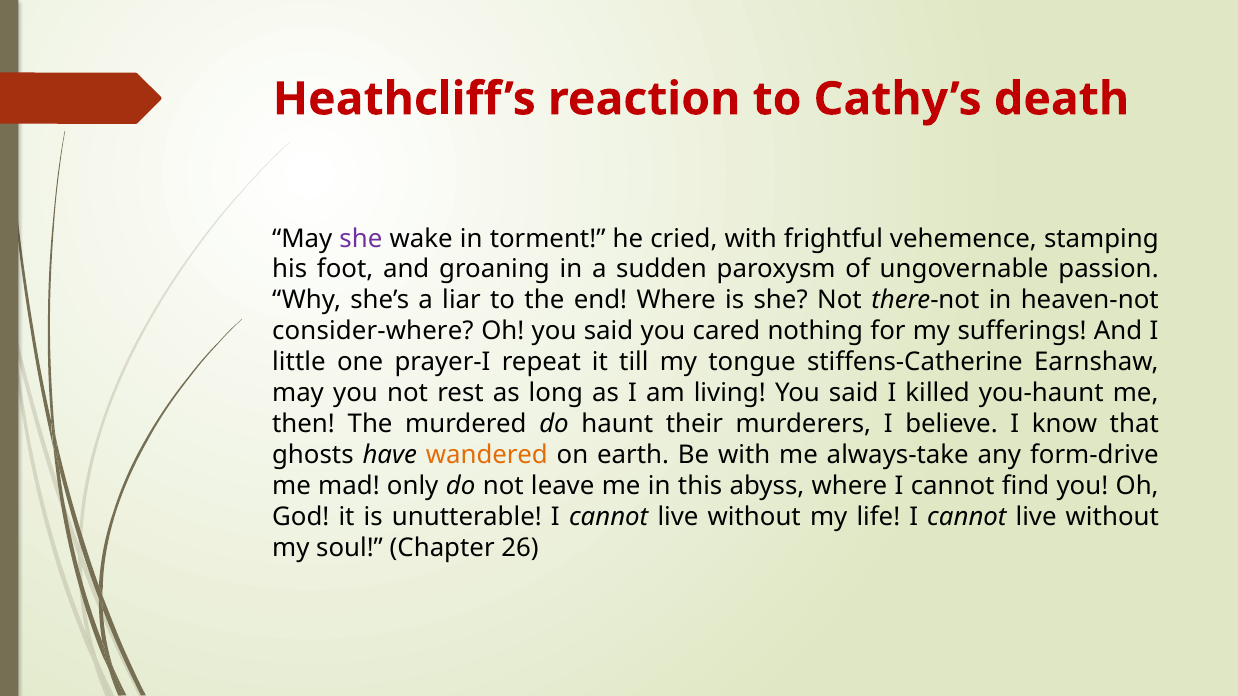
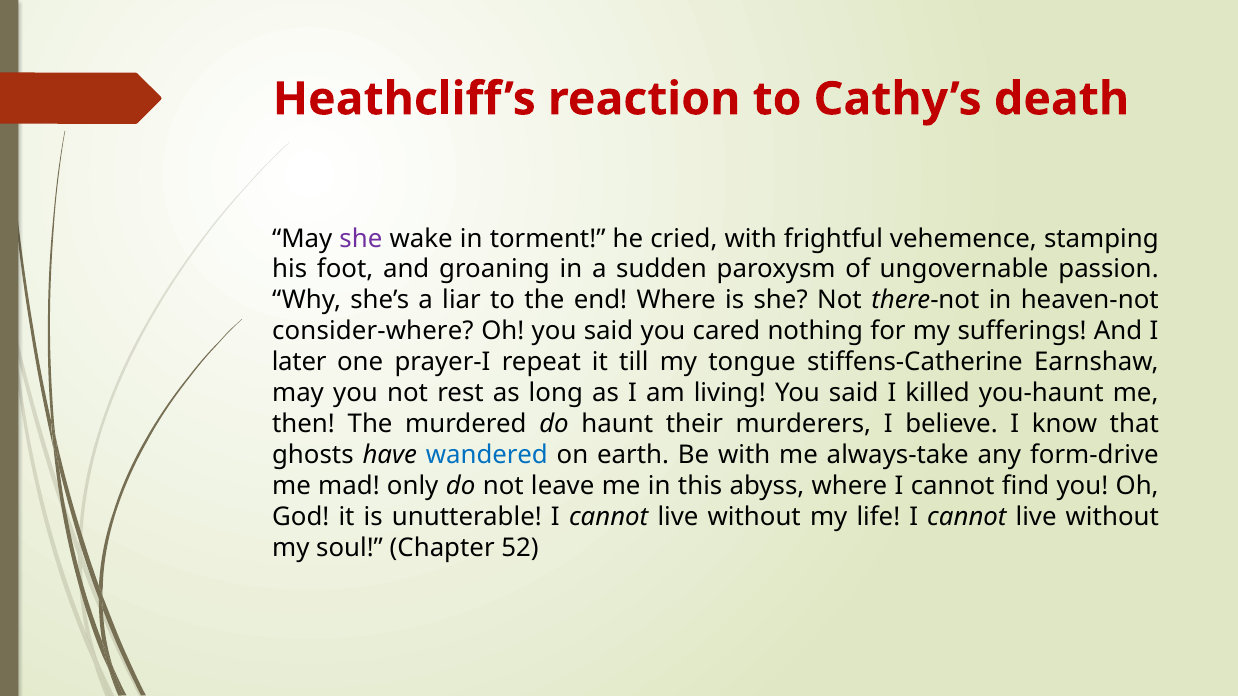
little: little -> later (299, 363)
wandered colour: orange -> blue (487, 456)
26: 26 -> 52 (520, 549)
